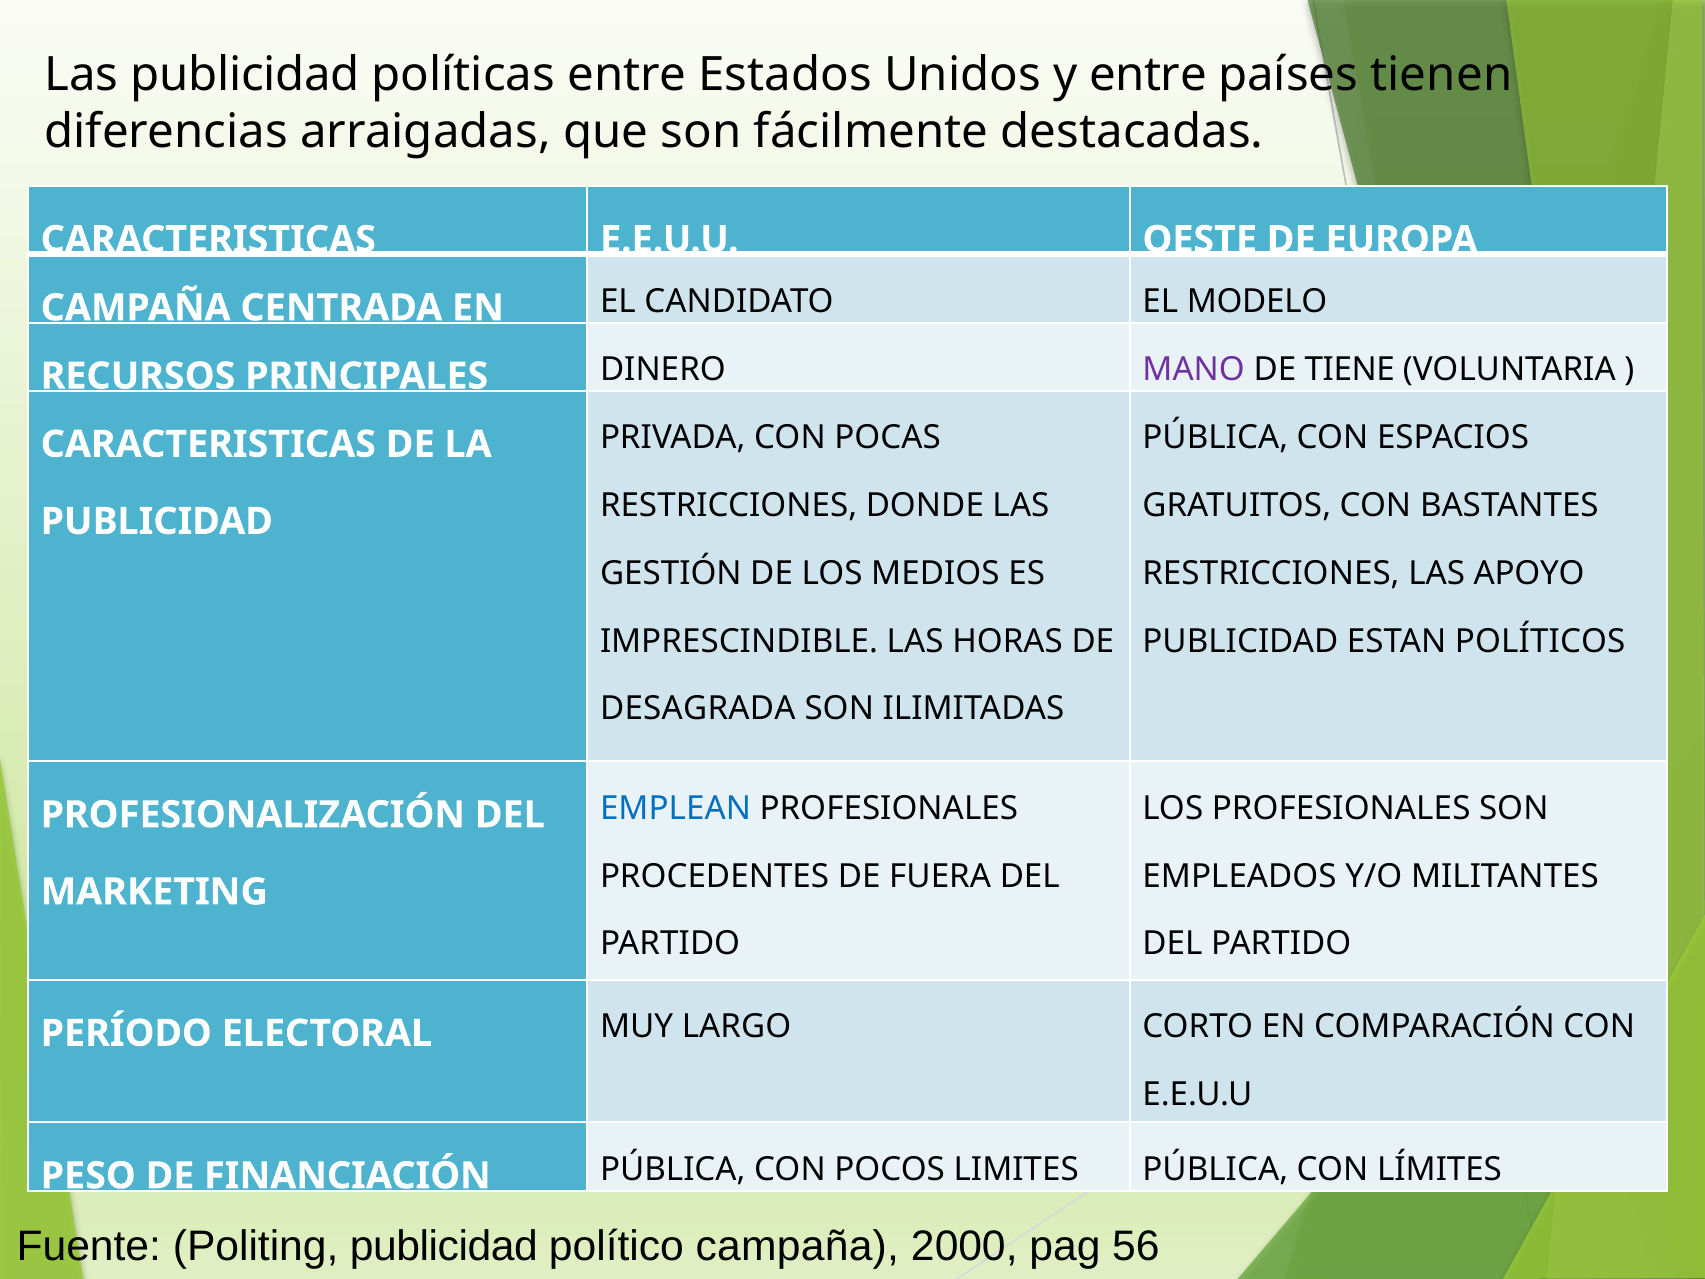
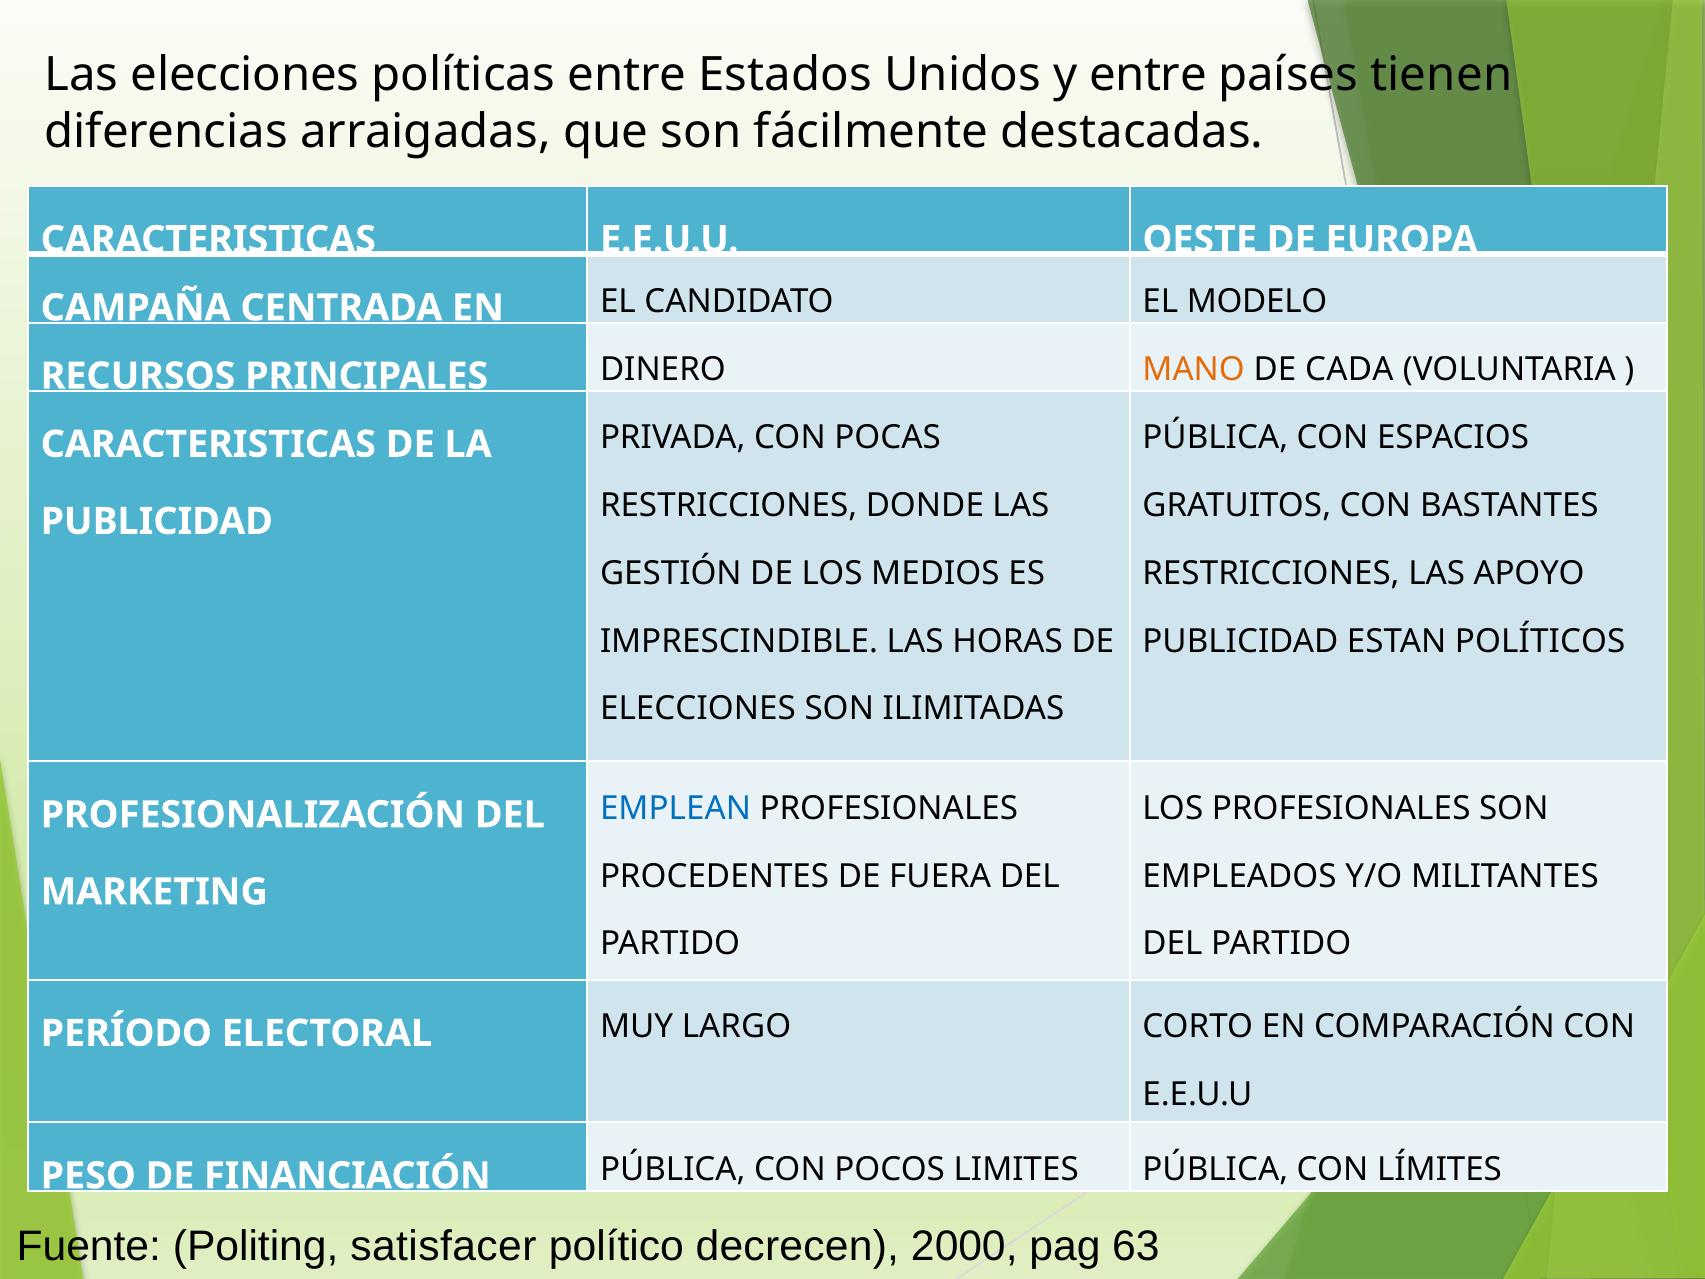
Las publicidad: publicidad -> elecciones (245, 75)
MANO colour: purple -> orange (1194, 370)
TIENE: TIENE -> CADA (1349, 370)
DESAGRADA: DESAGRADA -> ELECCIONES (698, 709)
Politing publicidad: publicidad -> satisfacer (443, 1247)
político campaña: campaña -> decrecen (797, 1247)
56: 56 -> 63 (1136, 1247)
